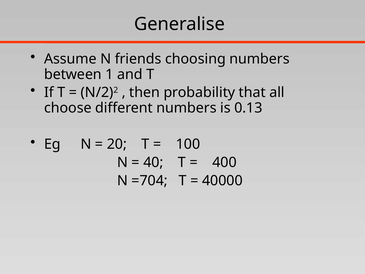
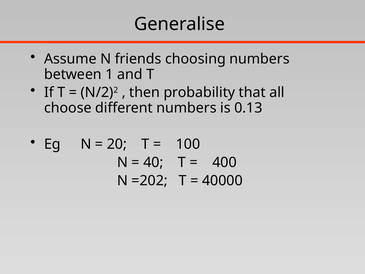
=704: =704 -> =202 (150, 181)
